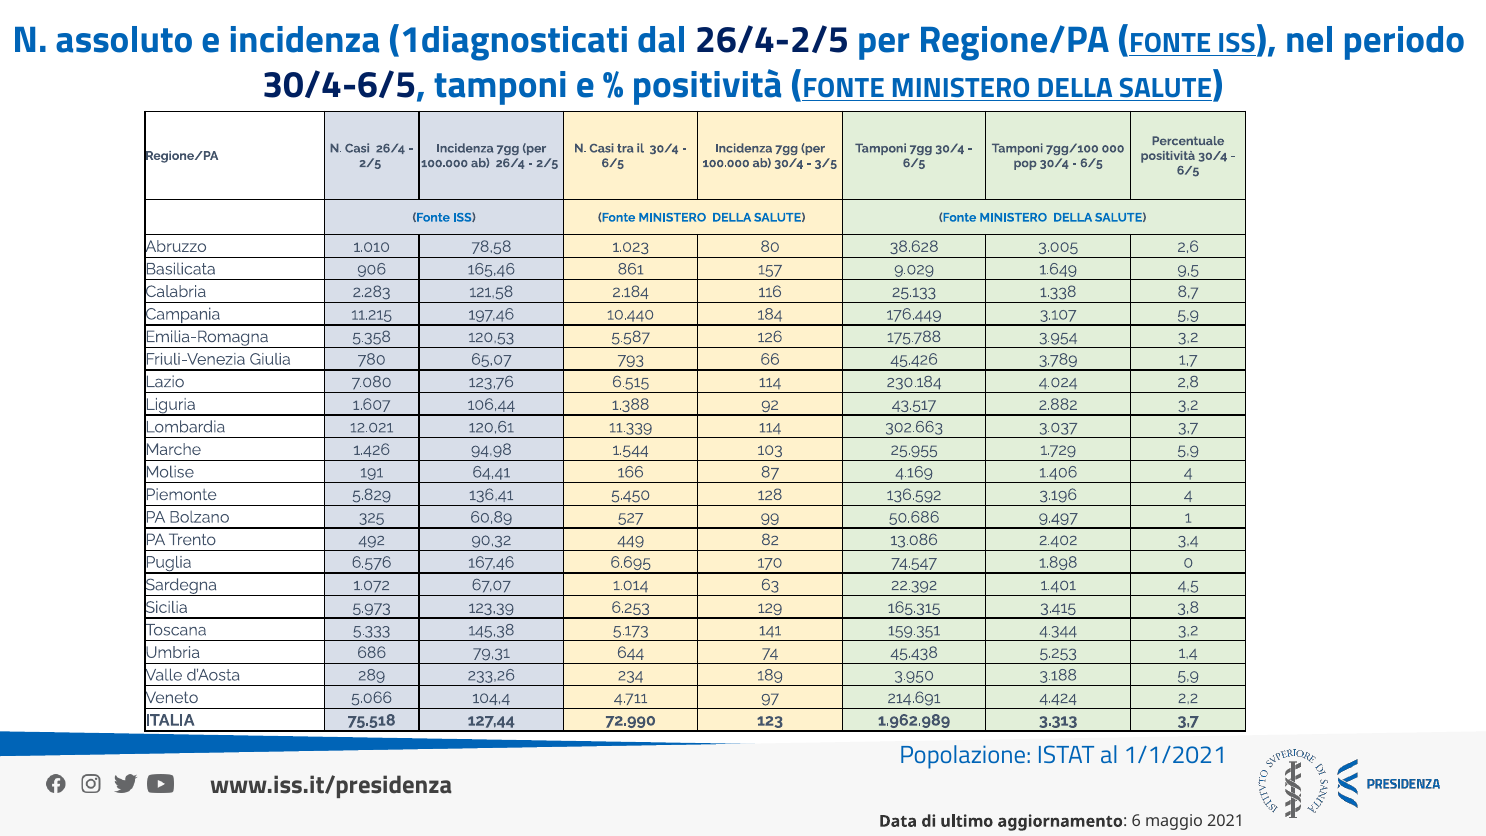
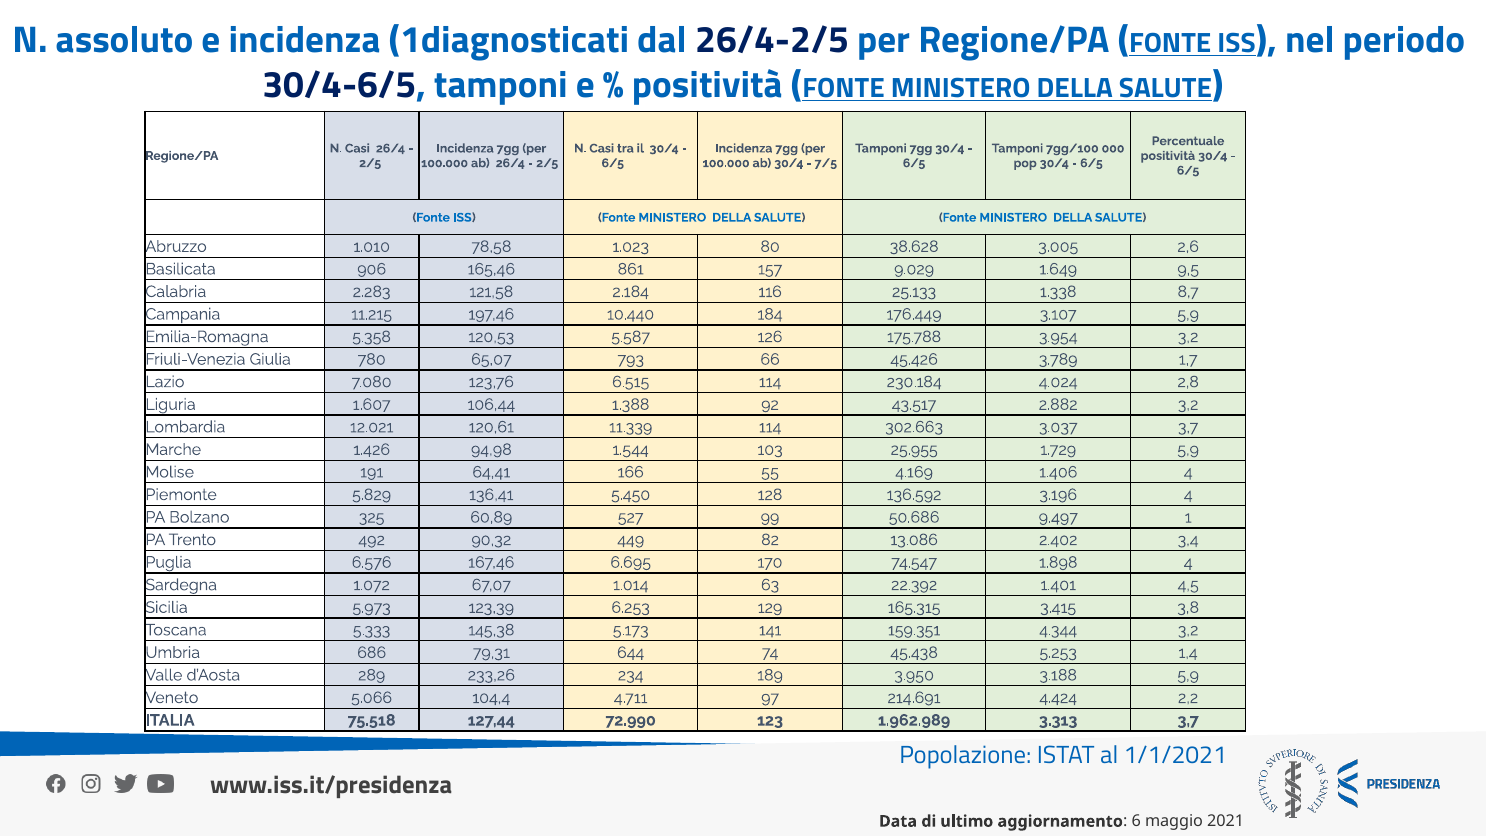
3/5: 3/5 -> 7/5 (826, 163)
87: 87 -> 55 (770, 472)
1.898 0: 0 -> 4 (1188, 562)
